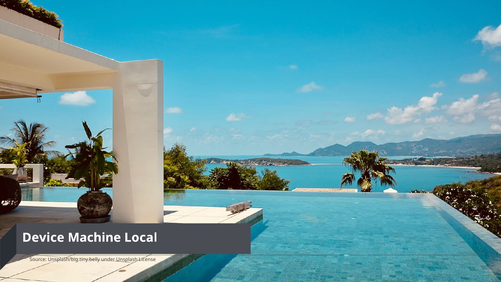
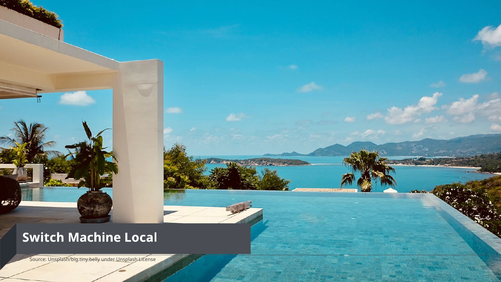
Device: Device -> Switch (43, 237)
